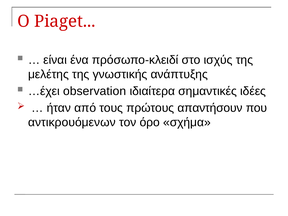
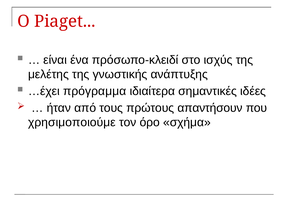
observation: observation -> πρόγραμμα (95, 91)
αντικρουόμενων: αντικρουόμενων -> χρησιμοποιούμε (72, 122)
